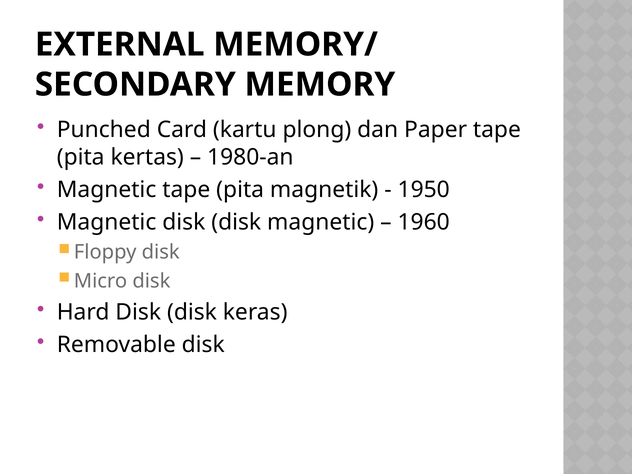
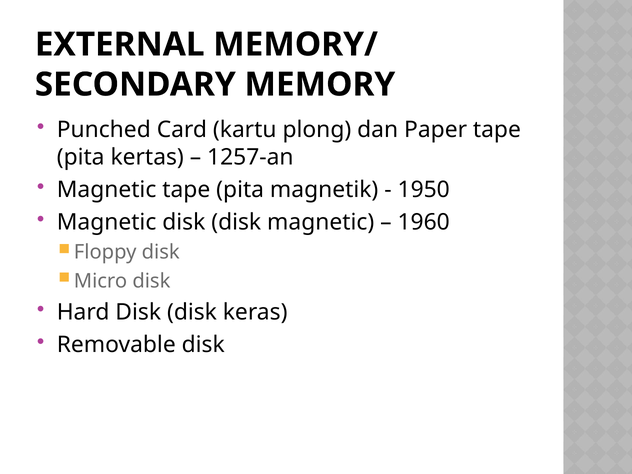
1980-an: 1980-an -> 1257-an (250, 157)
